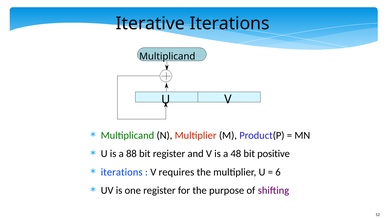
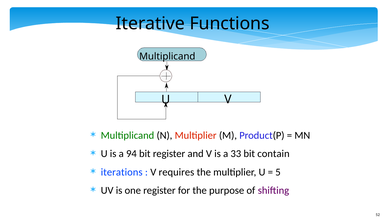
Iterative Iterations: Iterations -> Functions (230, 23)
88: 88 -> 94 (131, 154)
48: 48 -> 33 (236, 154)
positive: positive -> contain (273, 154)
6: 6 -> 5 (278, 172)
